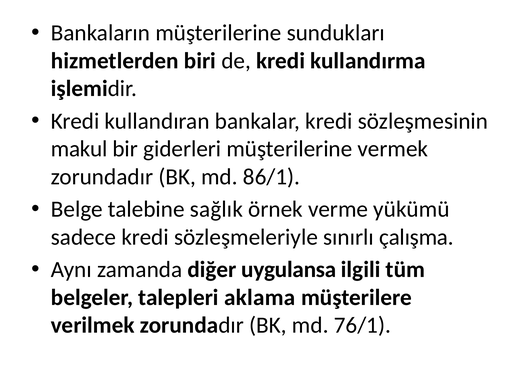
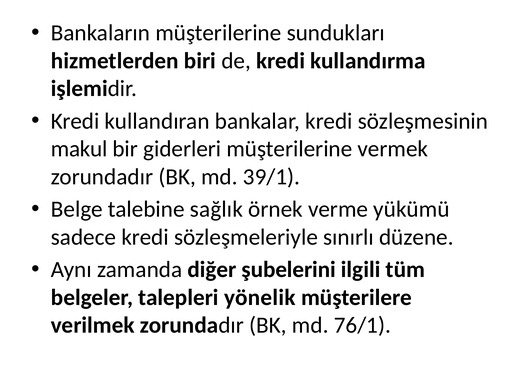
86/1: 86/1 -> 39/1 (271, 177)
çalışma: çalışma -> düzene (416, 237)
uygulansa: uygulansa -> şubelerini (289, 270)
aklama: aklama -> yönelik (260, 298)
